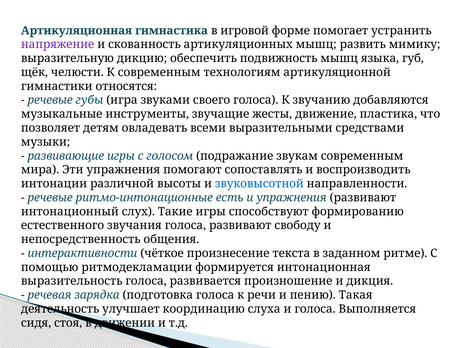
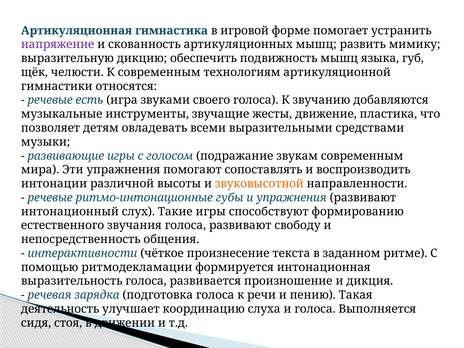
губы: губы -> есть (89, 100)
звуковысотной colour: blue -> orange (259, 184)
есть: есть -> губы (230, 198)
